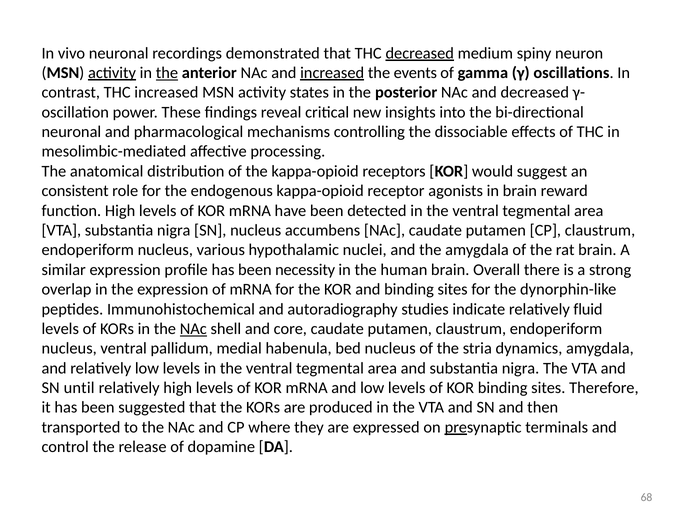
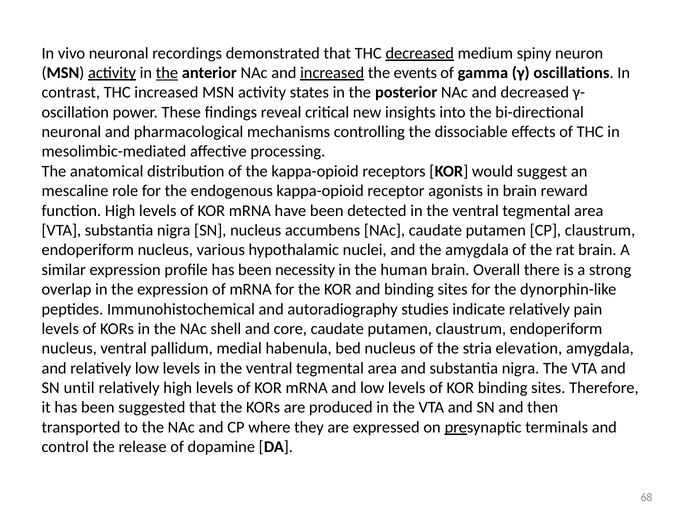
consistent: consistent -> mescaline (75, 191)
fluid: fluid -> pain (588, 309)
NAc underline: present -> none (193, 328)
dynamics: dynamics -> elevation (529, 348)
